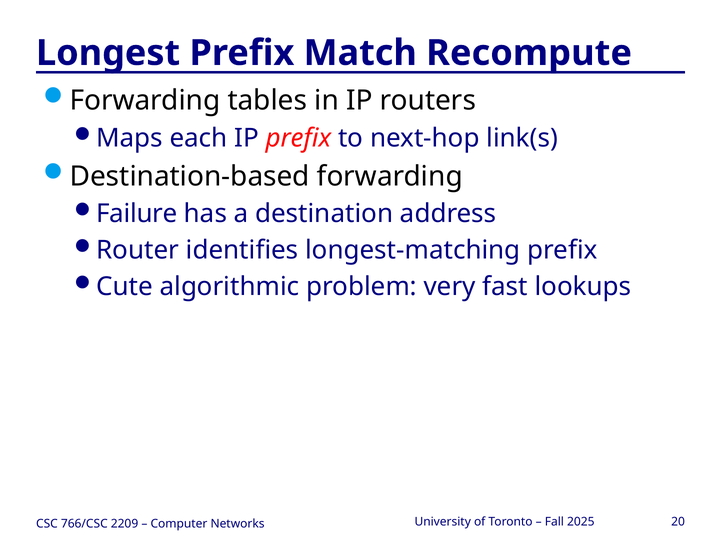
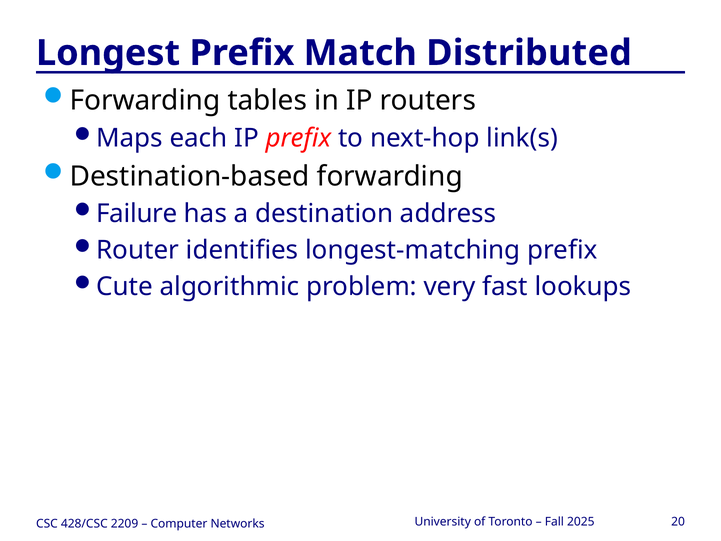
Recompute: Recompute -> Distributed (529, 53)
766/CSC: 766/CSC -> 428/CSC (84, 524)
